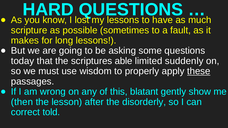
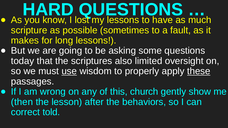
able: able -> also (124, 61)
suddenly: suddenly -> oversight (184, 61)
use underline: none -> present (69, 71)
blatant: blatant -> church (144, 92)
disorderly: disorderly -> behaviors (144, 102)
